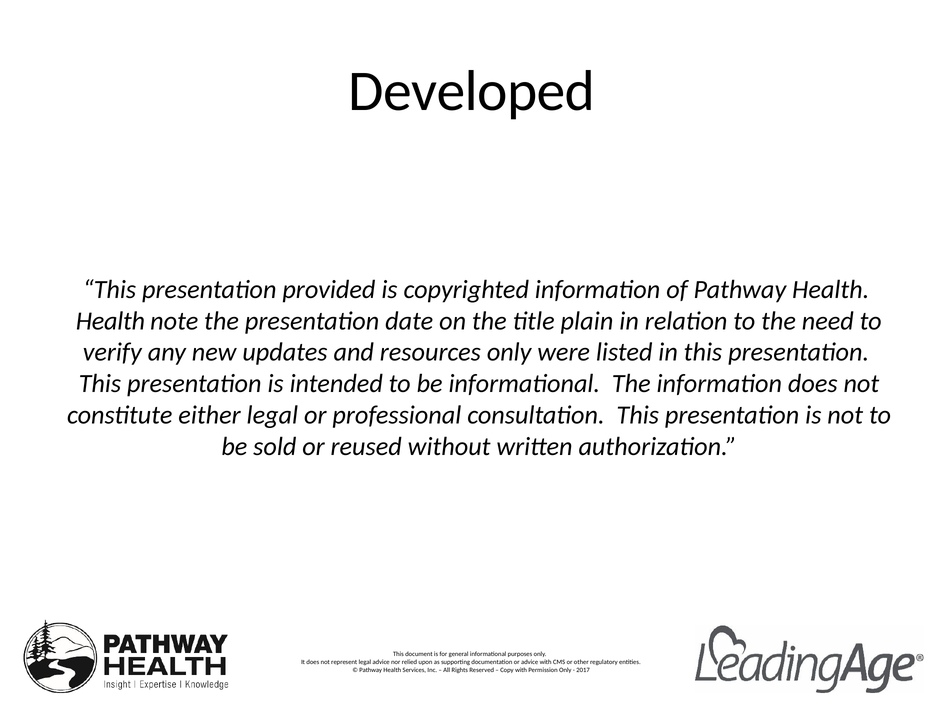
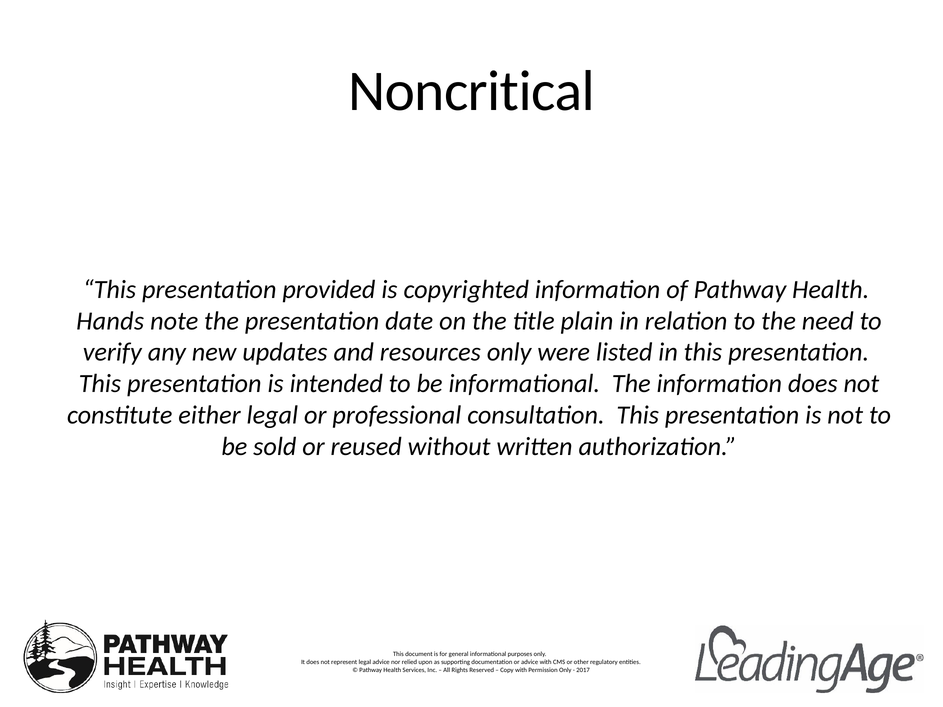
Developed: Developed -> Noncritical (472, 91)
Health: Health -> Hands (110, 321)
